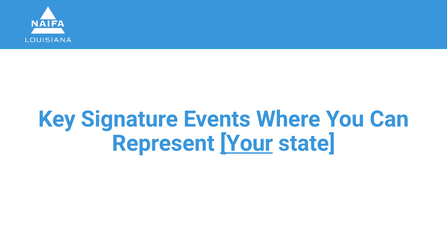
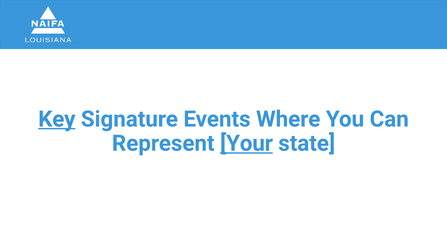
Key underline: none -> present (57, 119)
